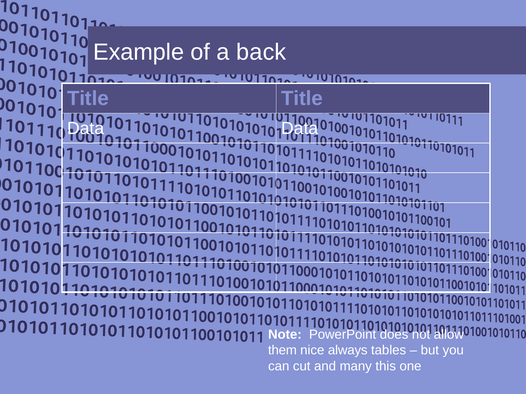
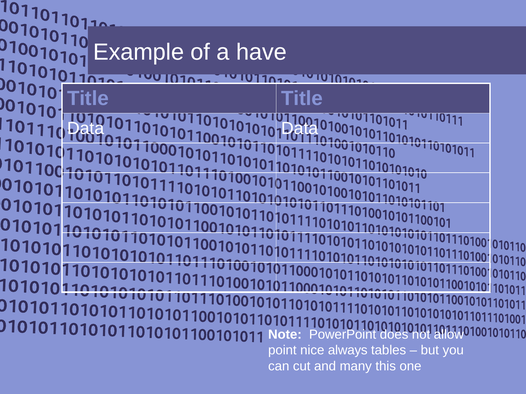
back: back -> have (261, 52)
them: them -> point (282, 351)
